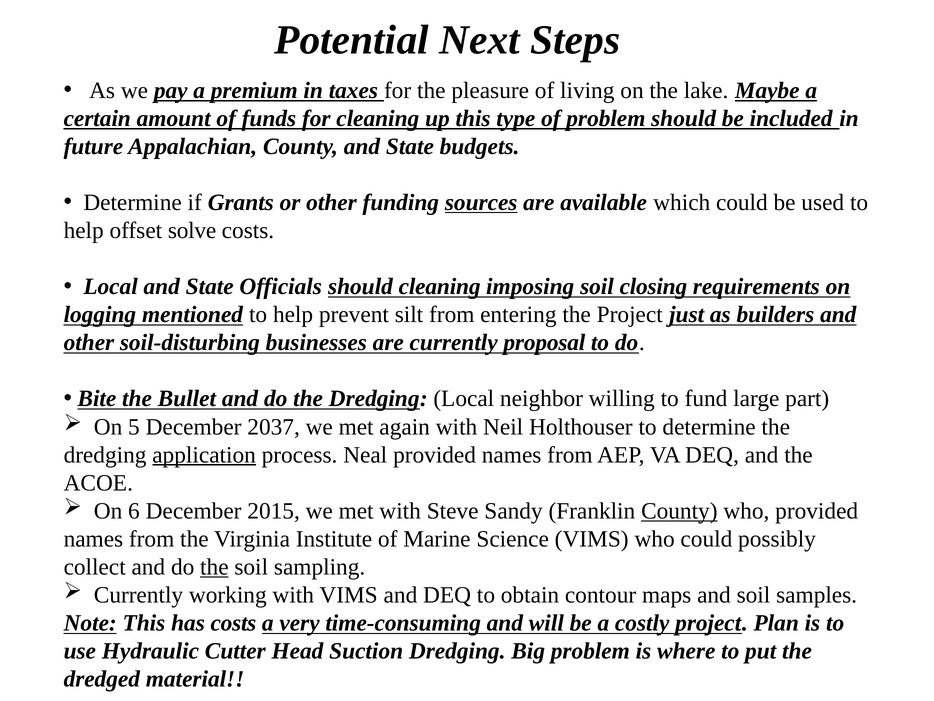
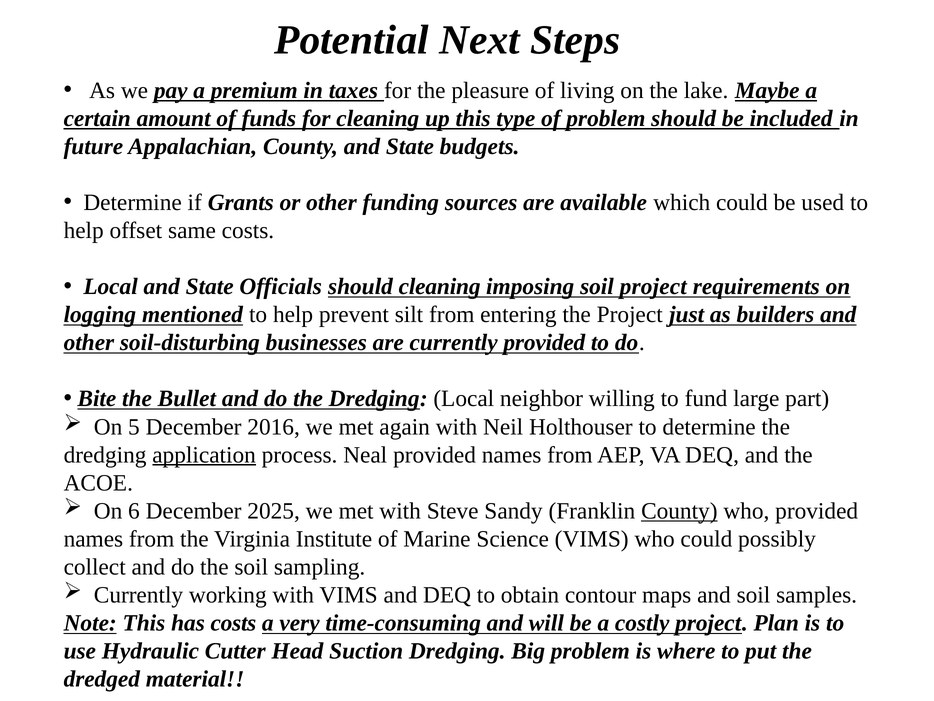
sources underline: present -> none (481, 202)
solve: solve -> same (192, 230)
soil closing: closing -> project (653, 286)
currently proposal: proposal -> provided (544, 342)
2037: 2037 -> 2016 (274, 426)
2015: 2015 -> 2025 (274, 511)
the underline: present -> none (214, 567)
